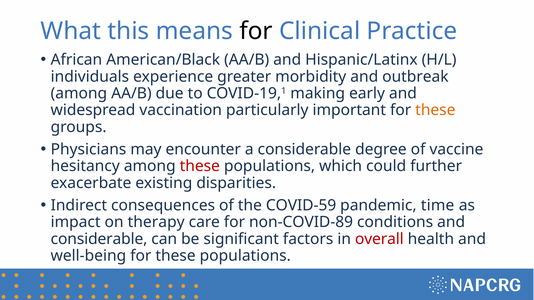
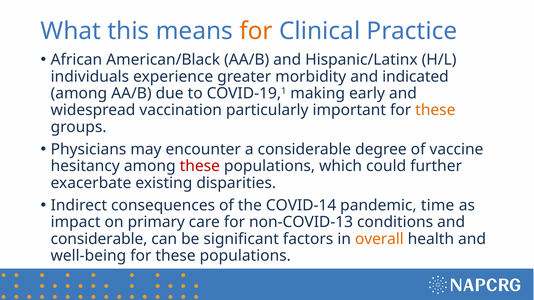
for colour: black -> orange (256, 31)
outbreak: outbreak -> indicated (415, 77)
COVID-59: COVID-59 -> COVID-14 (301, 206)
therapy: therapy -> primary (156, 222)
non-COVID-89: non-COVID-89 -> non-COVID-13 (301, 222)
overall colour: red -> orange (379, 239)
